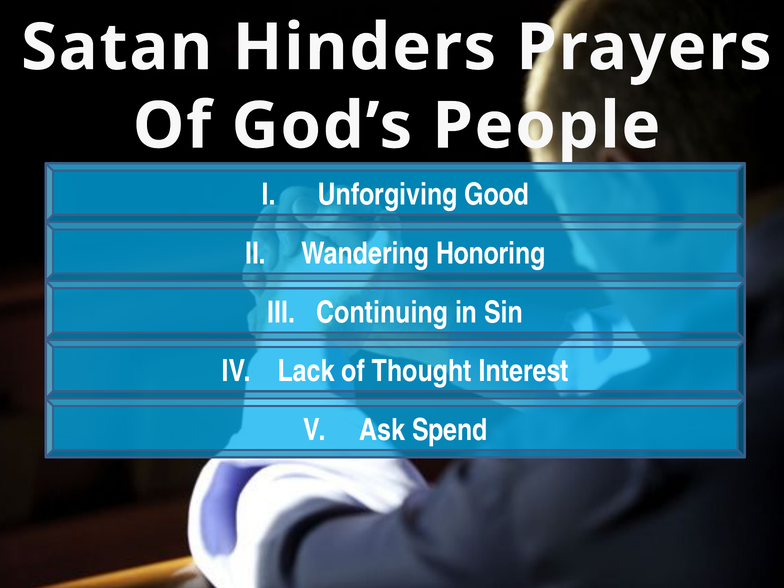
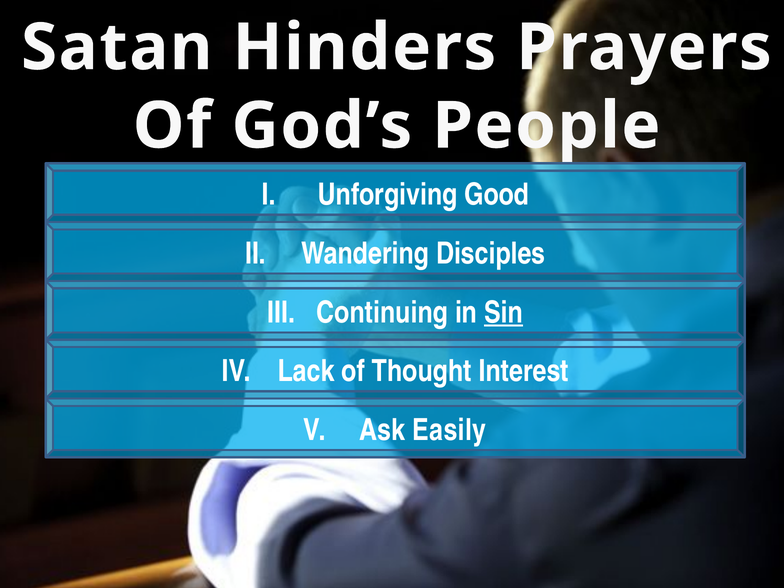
Honoring: Honoring -> Disciples (491, 254)
Sin underline: none -> present (504, 312)
Spend: Spend -> Easily (449, 430)
